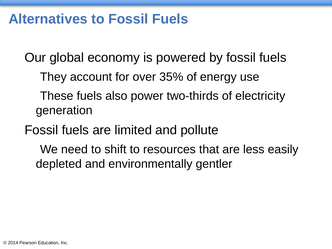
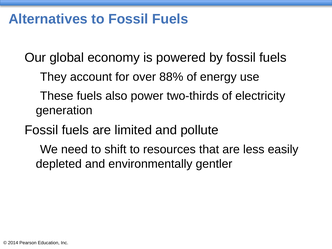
35%: 35% -> 88% (171, 77)
